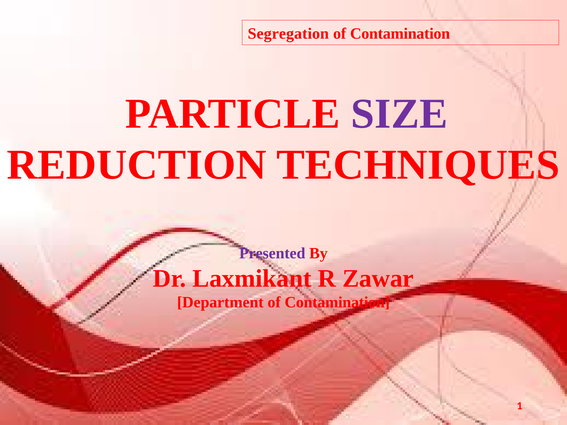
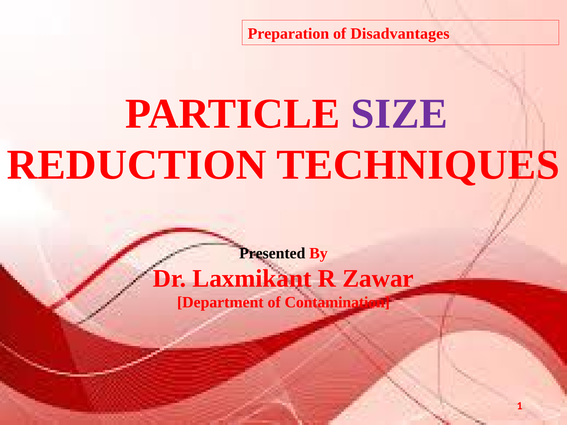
Segregation: Segregation -> Preparation (288, 34)
Contamination: Contamination -> Disadvantages (400, 34)
Presented colour: purple -> black (272, 253)
